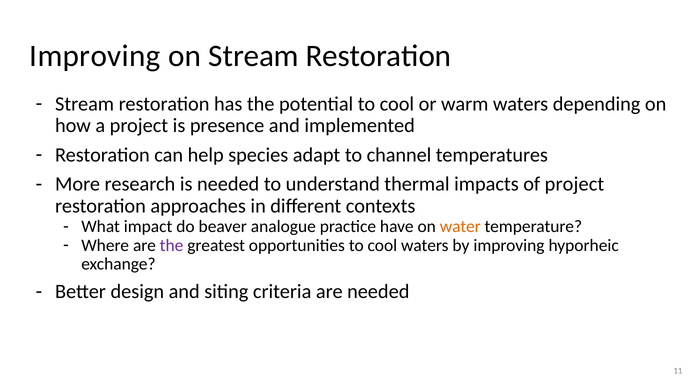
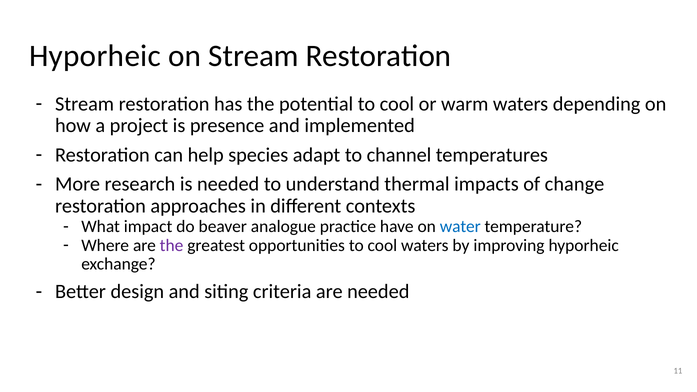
Improving: Improving -> Hyporheic (95, 56)
of project: project -> change (575, 184)
water colour: orange -> blue (460, 226)
